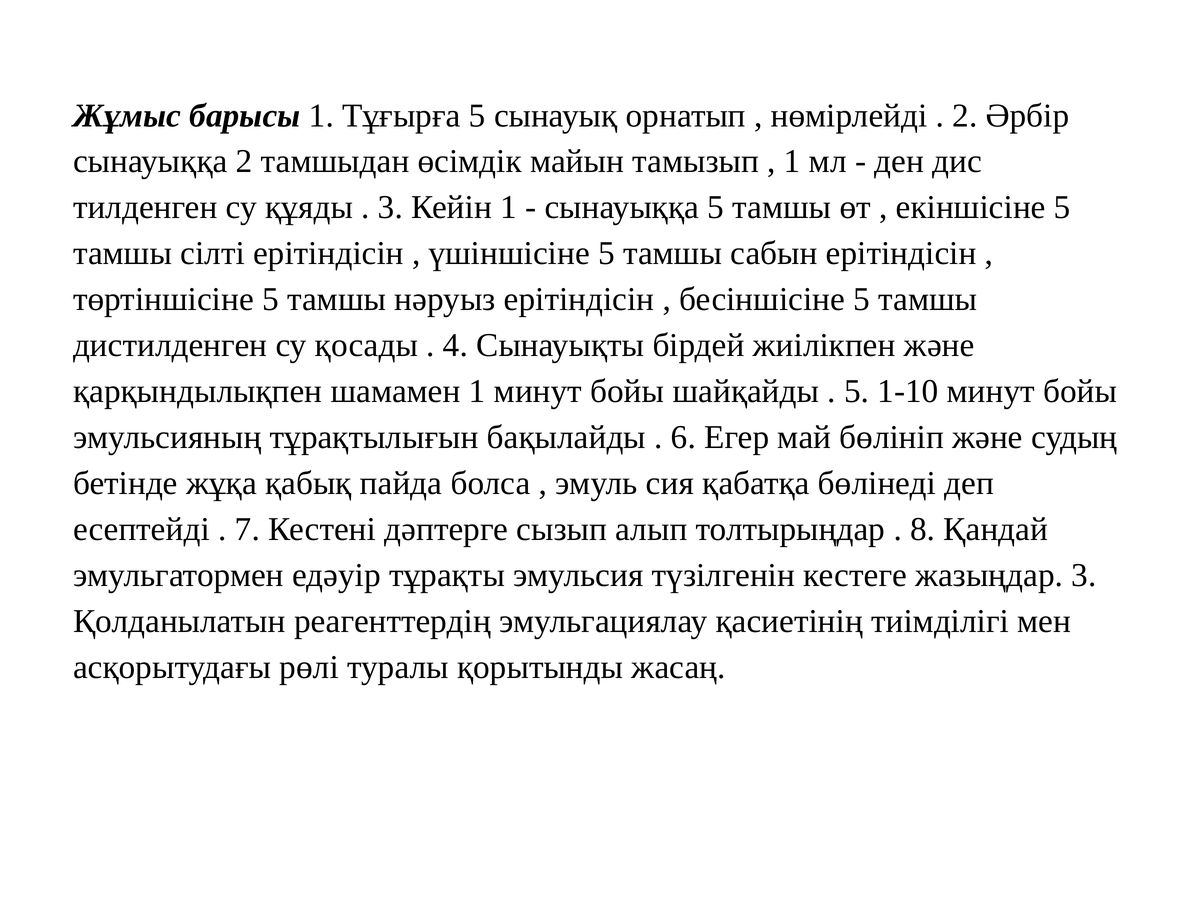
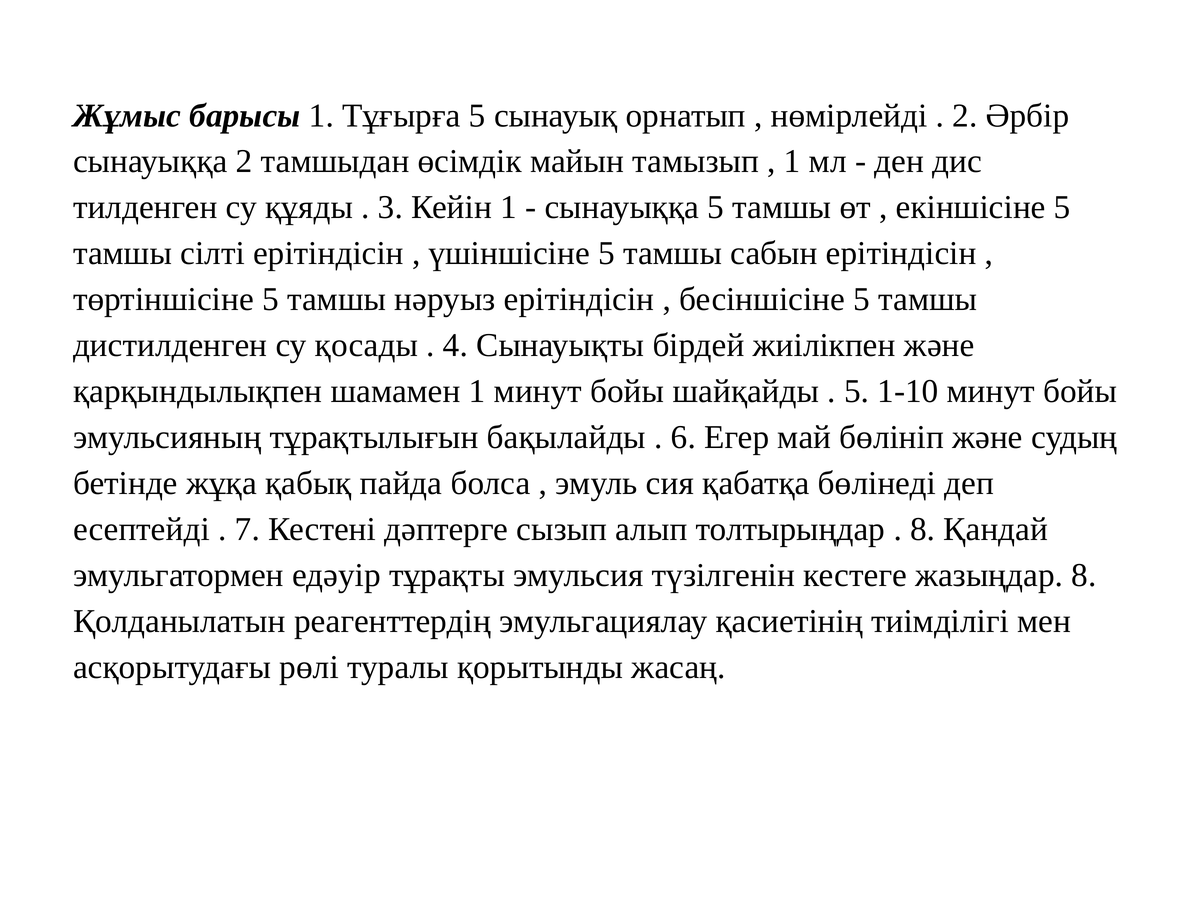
жазыңдар 3: 3 -> 8 (1084, 575)
